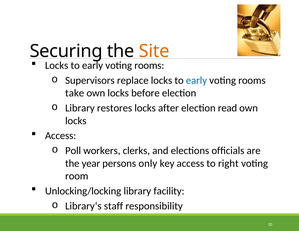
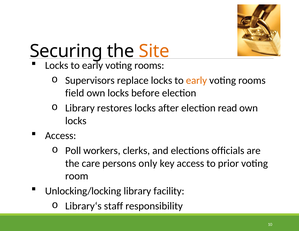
early colour: blue -> orange (196, 80)
take: take -> field (75, 93)
year: year -> care (91, 163)
right: right -> prior (228, 163)
